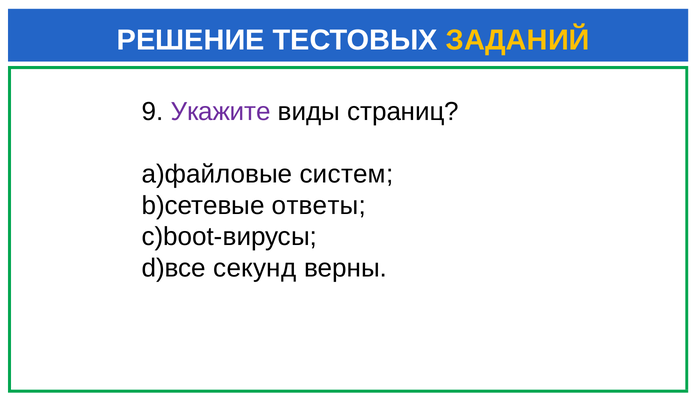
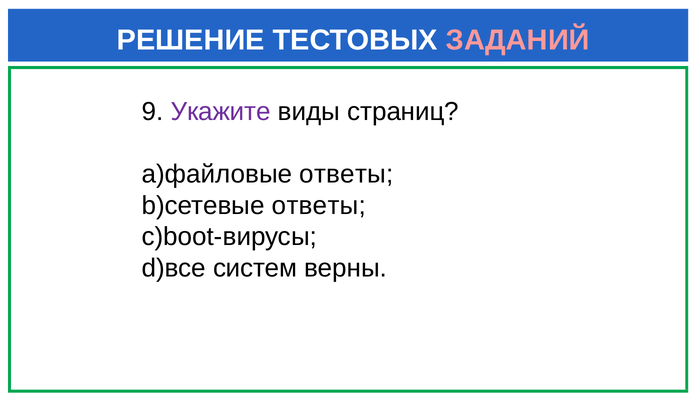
ЗАДАНИЙ colour: yellow -> pink (518, 40)
систем: систем -> ответы (347, 175)
секунд: секунд -> систем (255, 268)
